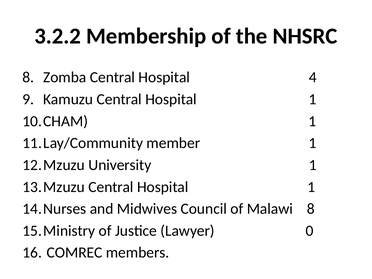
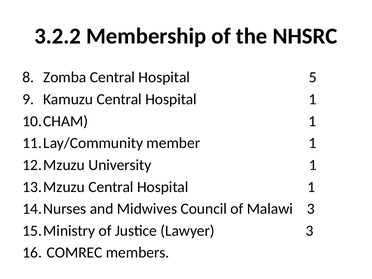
4: 4 -> 5 (313, 77)
Malawi 8: 8 -> 3 (311, 209)
Lawyer 0: 0 -> 3 (310, 231)
